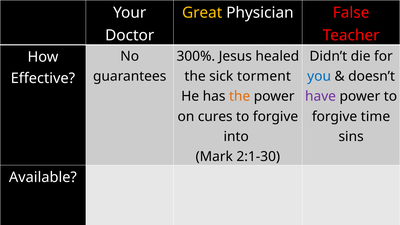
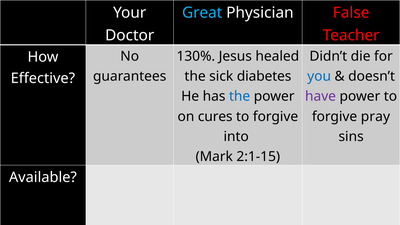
Great colour: yellow -> light blue (202, 13)
300%: 300% -> 130% (196, 56)
torment: torment -> diabetes (264, 76)
the colour: orange -> blue (240, 96)
time: time -> pray (375, 117)
2:1-30: 2:1-30 -> 2:1-15 (258, 157)
